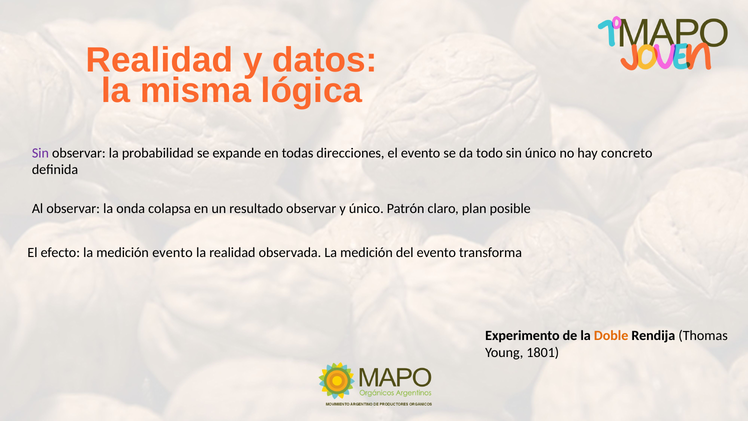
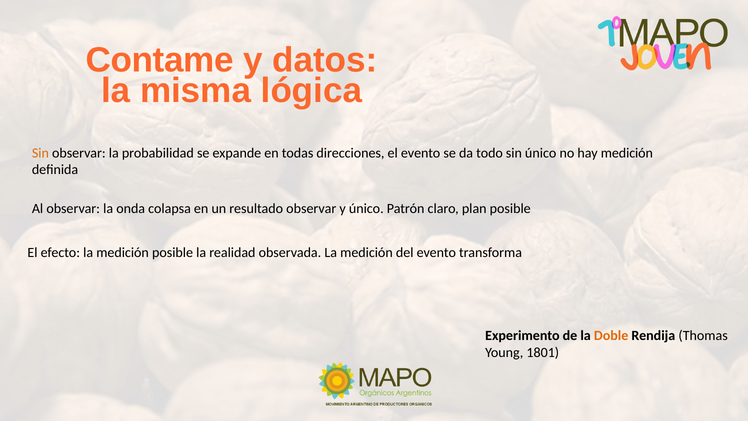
Realidad: Realidad -> Contame (160, 60)
Sin colour: purple -> orange (40, 153)
hay concreto: concreto -> medición (627, 153)
medición evento: evento -> posible (173, 253)
